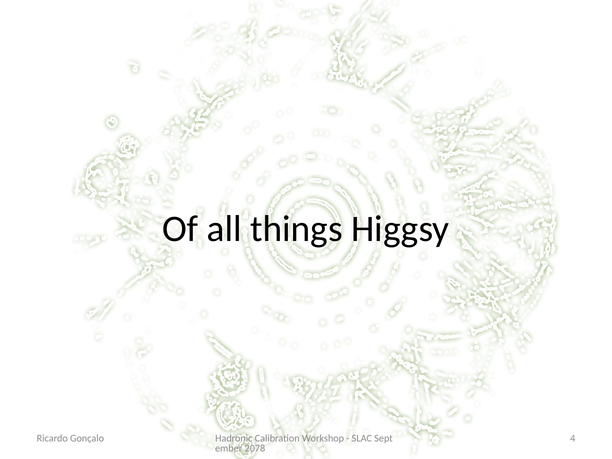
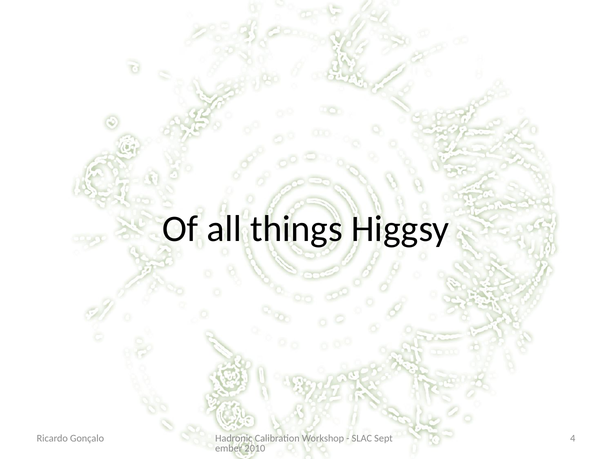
2078: 2078 -> 2010 (255, 448)
